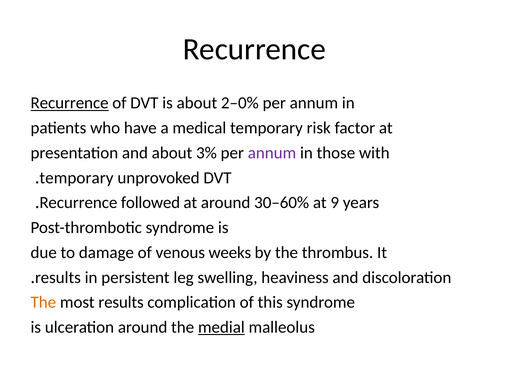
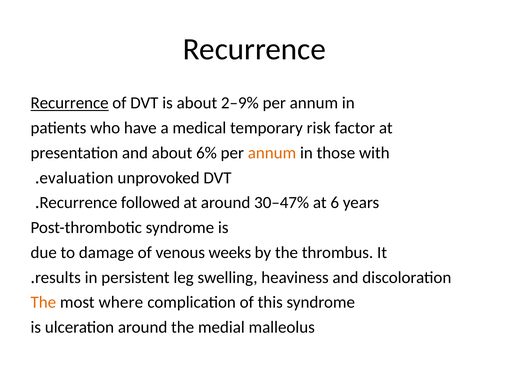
2–0%: 2–0% -> 2–9% (240, 103)
3%: 3% -> 6% (206, 153)
annum colour: purple -> orange (272, 153)
temporary: temporary -> evaluation (76, 178)
30–60%: 30–60% -> 30–47% (282, 203)
9: 9 -> 6 (335, 203)
most results: results -> where (121, 302)
medial underline: present -> none (221, 327)
